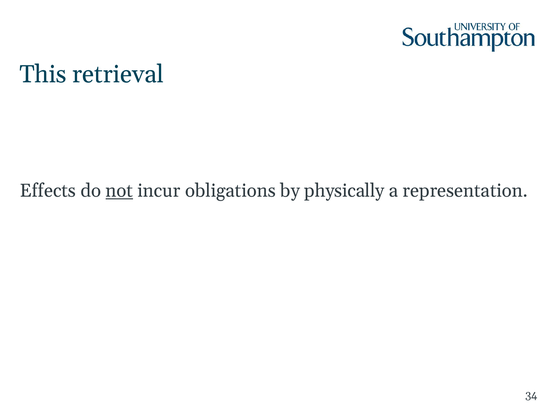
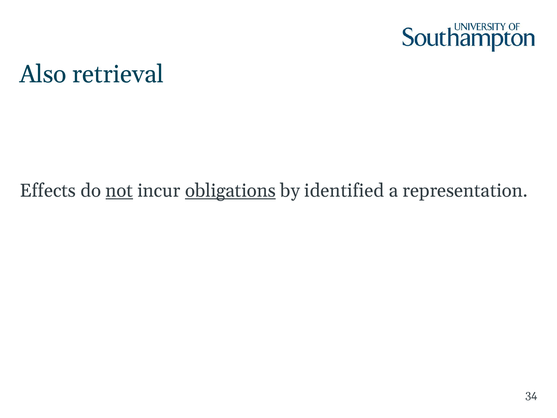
This: This -> Also (43, 74)
obligations underline: none -> present (230, 191)
physically: physically -> identified (344, 191)
